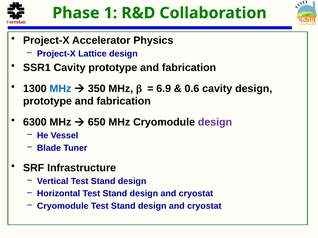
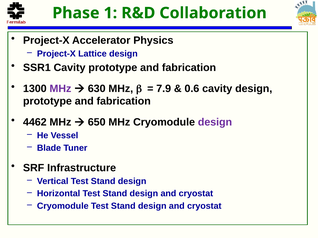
MHz colour: blue -> purple (60, 89)
350: 350 -> 630 (97, 89)
6.9: 6.9 -> 7.9 (164, 89)
6300: 6300 -> 4462 (35, 122)
